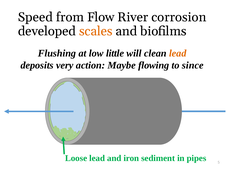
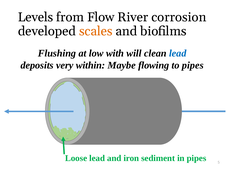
Speed: Speed -> Levels (35, 17)
little: little -> with (115, 53)
lead colour: orange -> blue (178, 53)
action: action -> within (91, 65)
to since: since -> pipes (193, 65)
